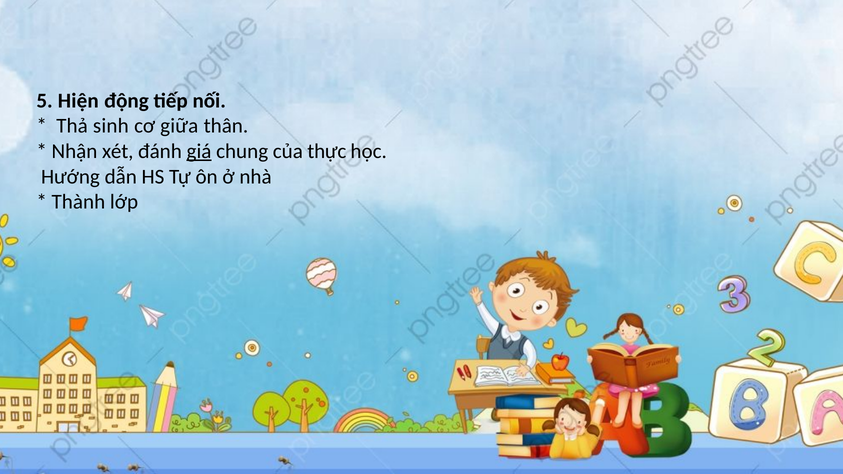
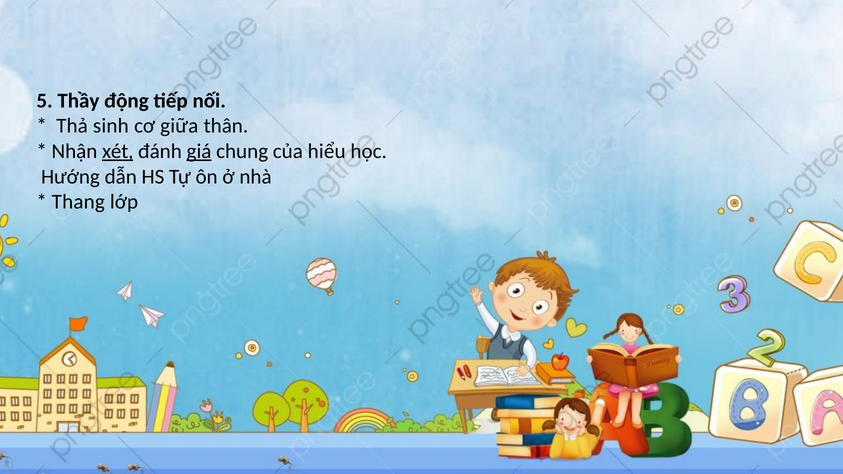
Hiện: Hiện -> Thầy (78, 101)
xét underline: none -> present (118, 151)
thực: thực -> hiểu (327, 151)
Thành: Thành -> Thang (78, 202)
